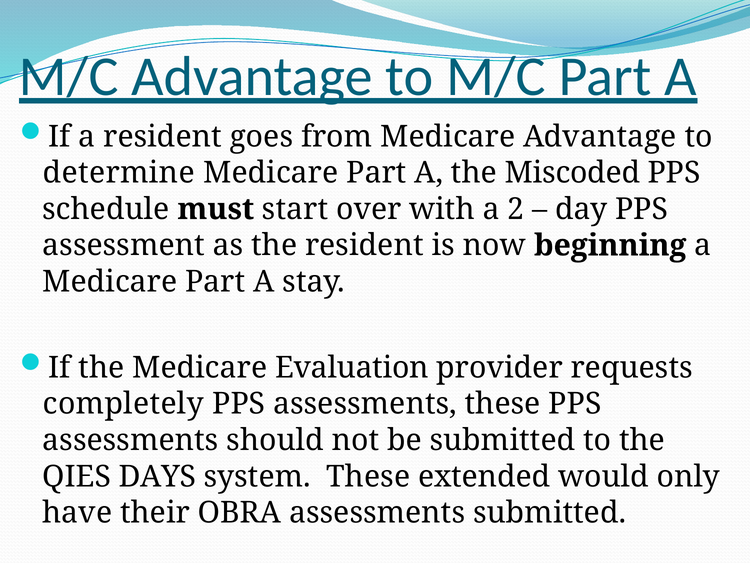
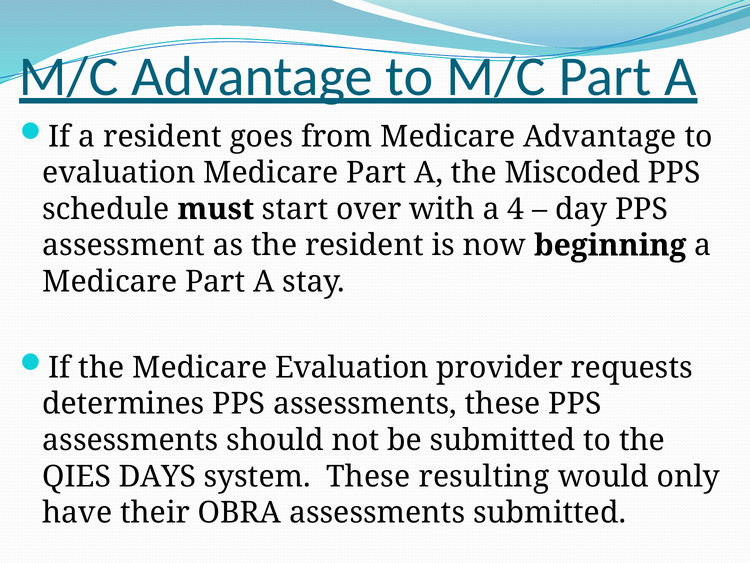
determine: determine -> evaluation (119, 173)
2: 2 -> 4 (516, 209)
completely: completely -> determines (123, 404)
extended: extended -> resulting (484, 476)
